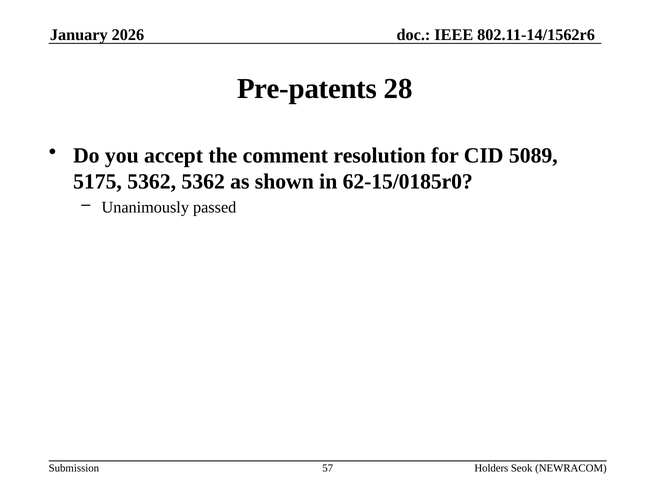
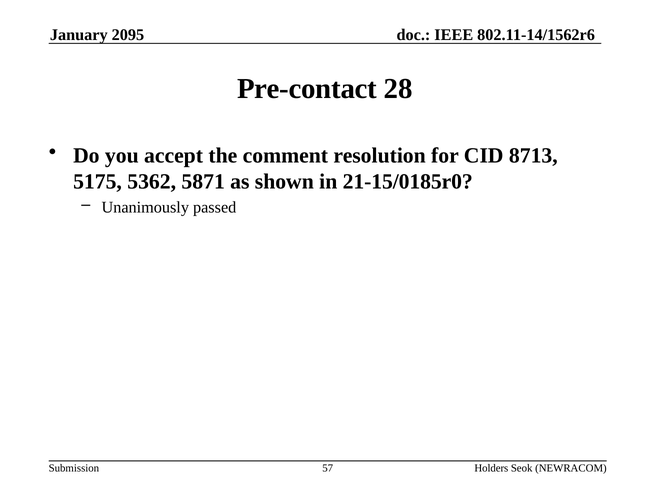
2026: 2026 -> 2095 (128, 35)
Pre-patents: Pre-patents -> Pre-contact (307, 89)
5089: 5089 -> 8713 (533, 155)
5362 5362: 5362 -> 5871 (203, 181)
62-15/0185r0: 62-15/0185r0 -> 21-15/0185r0 (408, 181)
